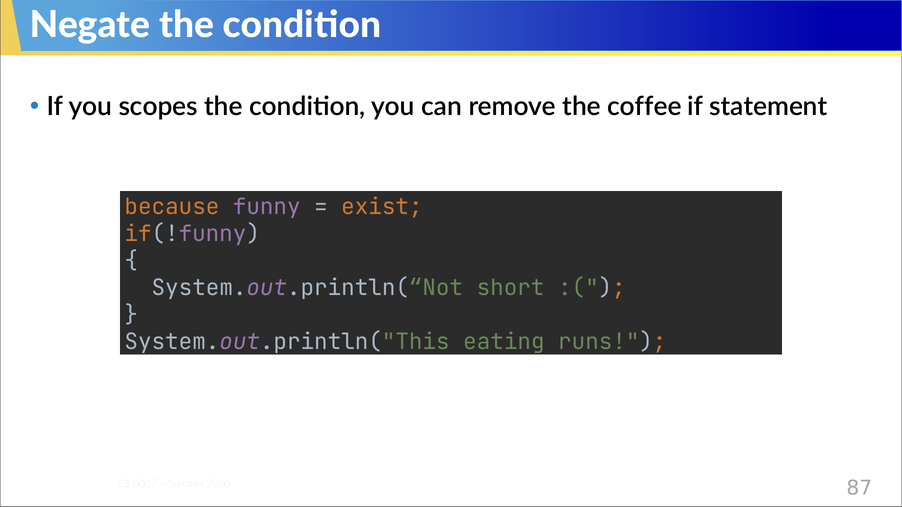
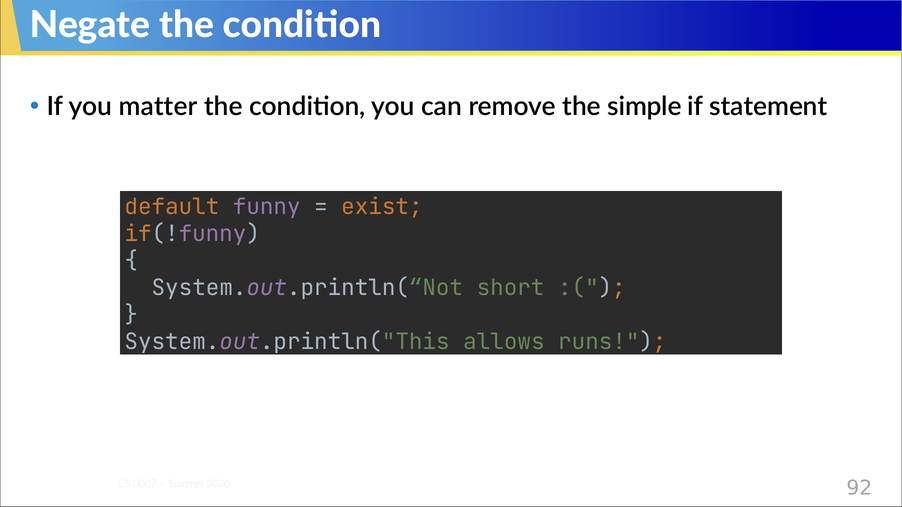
scopes: scopes -> matter (158, 107)
coffee: coffee -> simple (645, 107)
because: because -> default (172, 207)
eating: eating -> allows (504, 342)
87: 87 -> 92 (859, 489)
